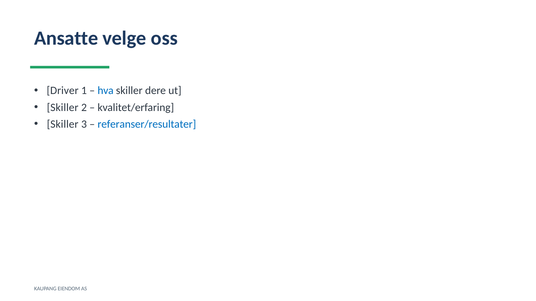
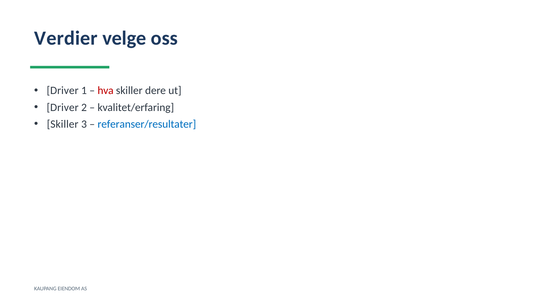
Ansatte: Ansatte -> Verdier (66, 38)
hva colour: blue -> red (106, 91)
Skiller: Skiller -> Driver (63, 108)
